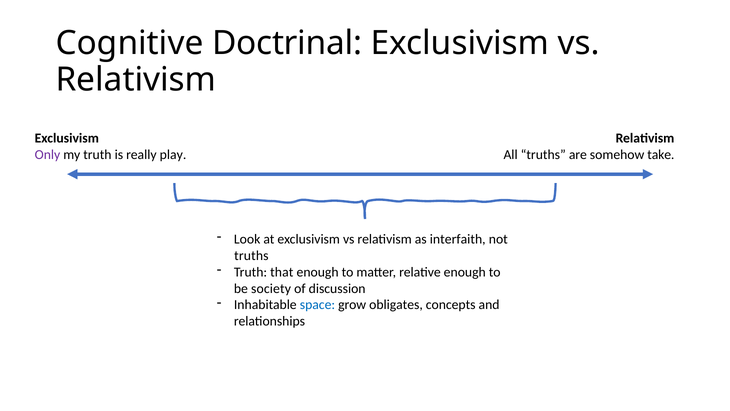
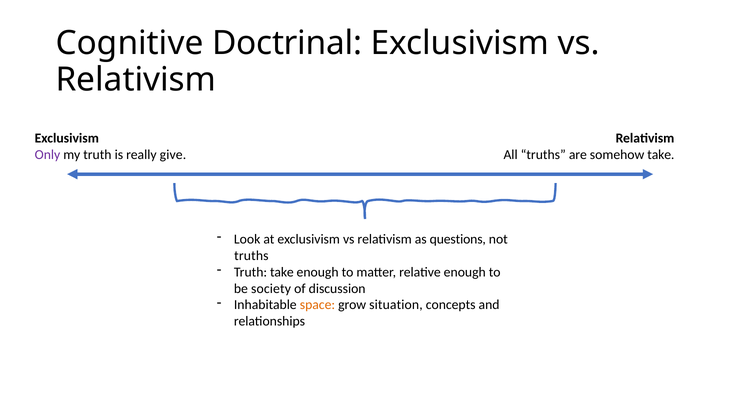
play: play -> give (173, 155)
interfaith: interfaith -> questions (458, 239)
Truth that: that -> take (282, 272)
space colour: blue -> orange (317, 305)
obligates: obligates -> situation (396, 305)
